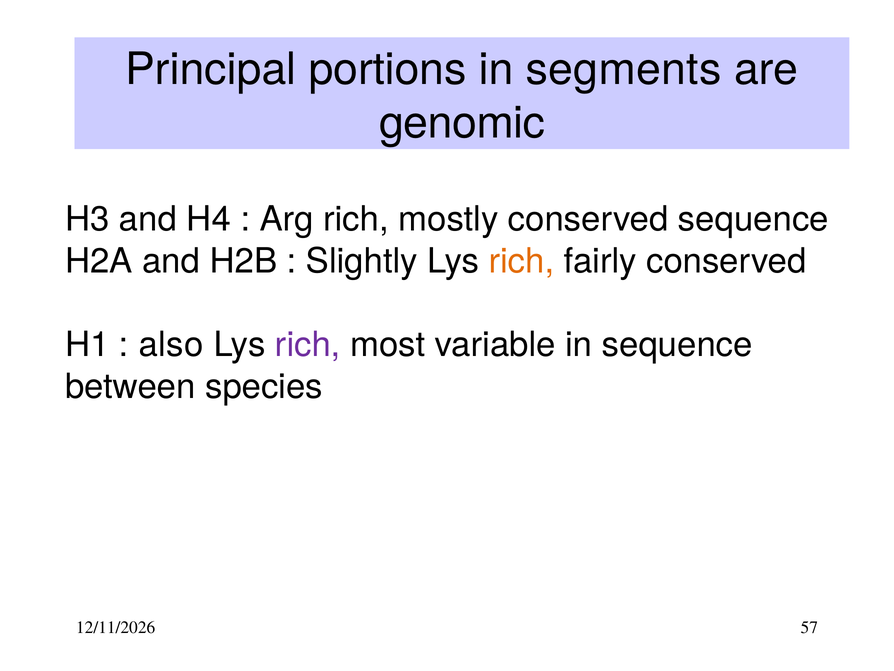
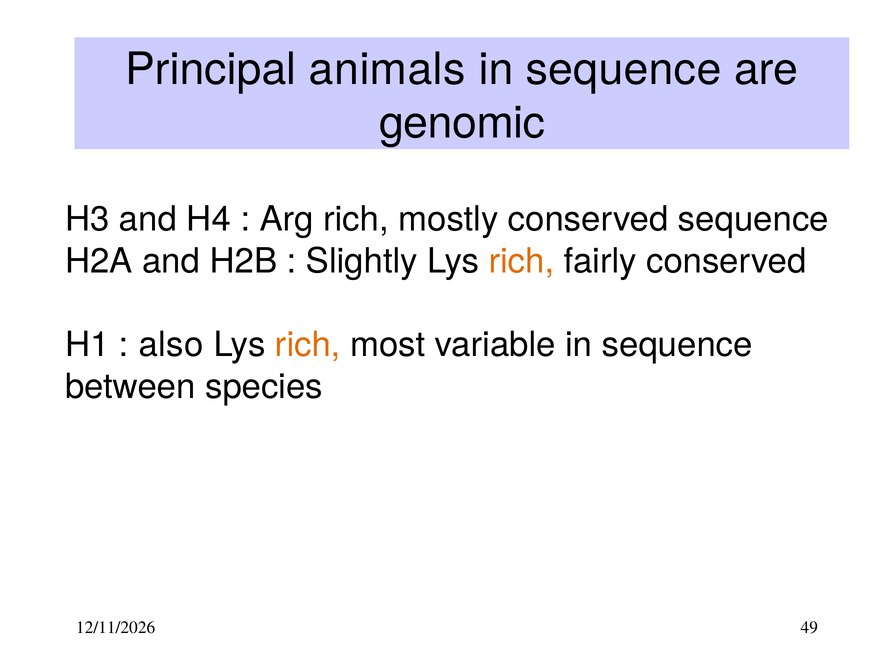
portions: portions -> animals (387, 69)
segments: segments -> sequence (624, 69)
rich colour: purple -> orange (308, 345)
57: 57 -> 49 (809, 627)
